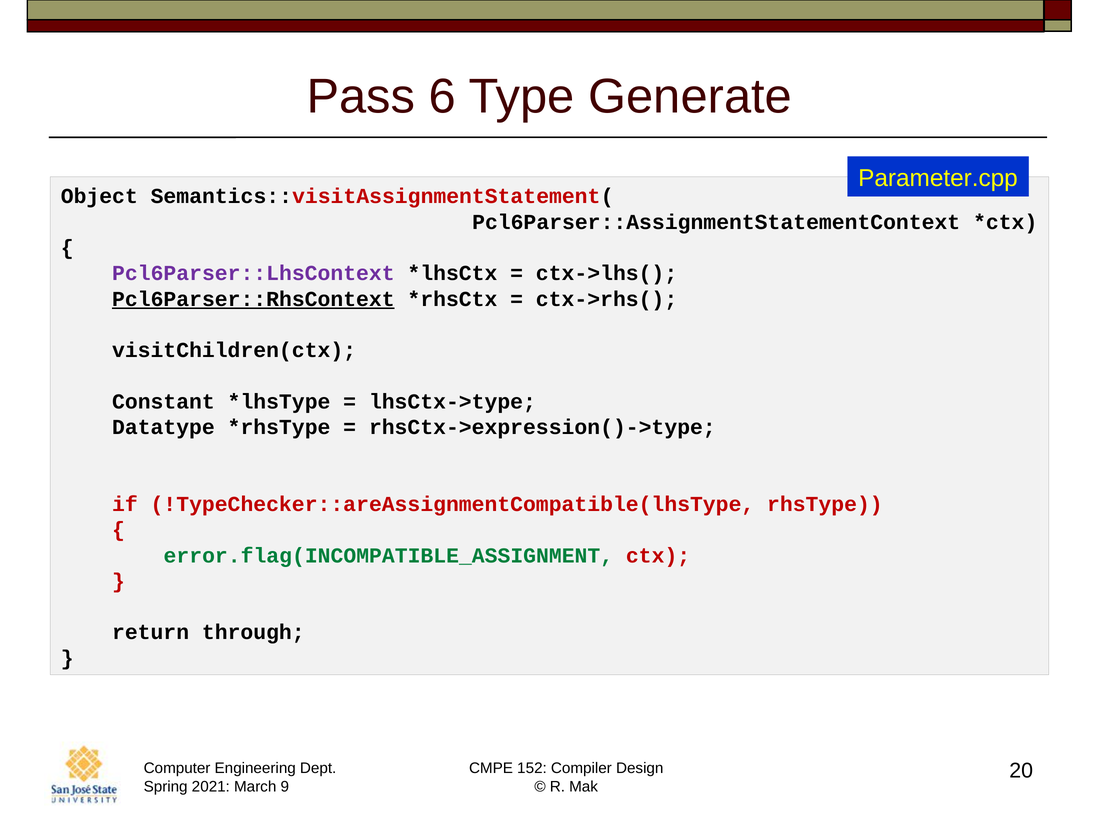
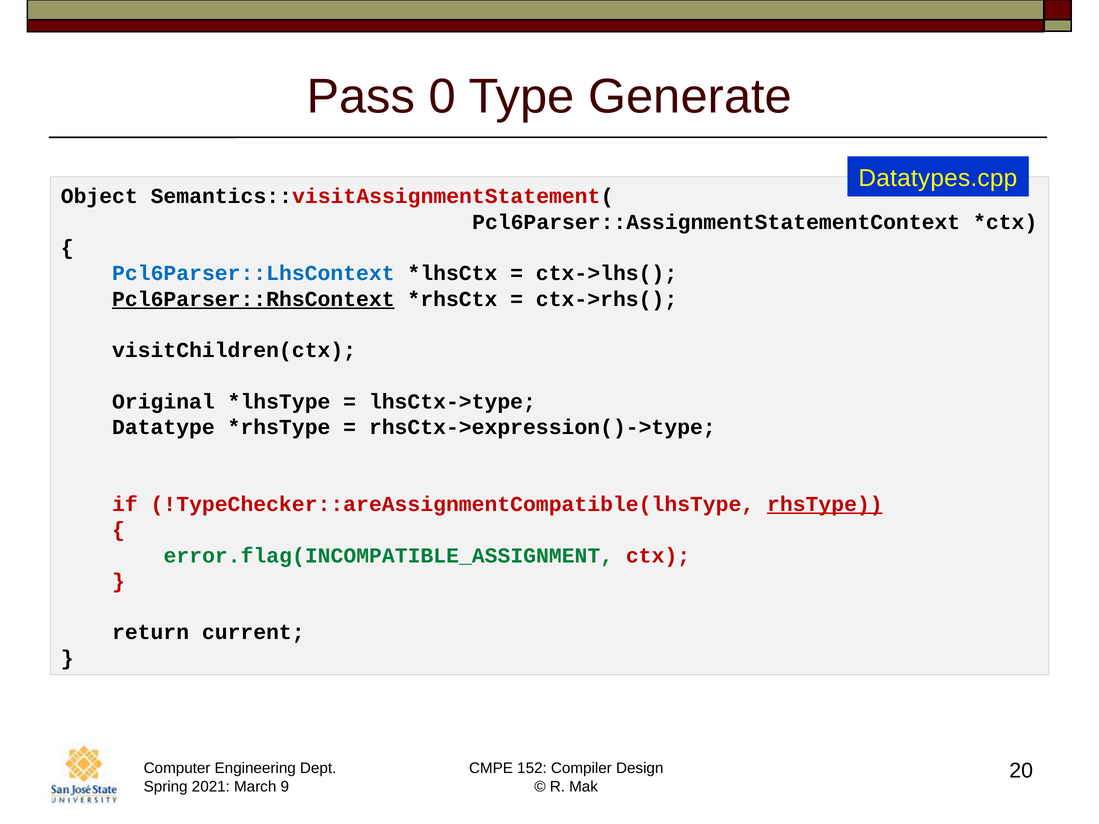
6: 6 -> 0 (442, 97)
Parameter.cpp: Parameter.cpp -> Datatypes.cpp (938, 178)
Pcl6Parser::LhsContext colour: purple -> blue (253, 273)
Constant: Constant -> Original (163, 402)
rhsType underline: none -> present (825, 504)
through: through -> current (253, 633)
